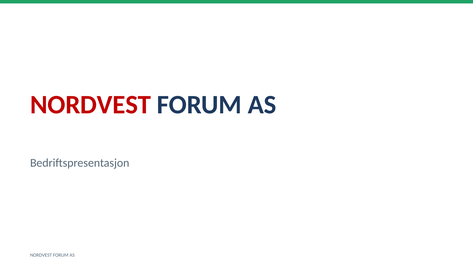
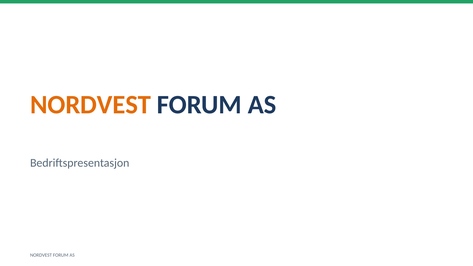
NORDVEST colour: red -> orange (91, 105)
